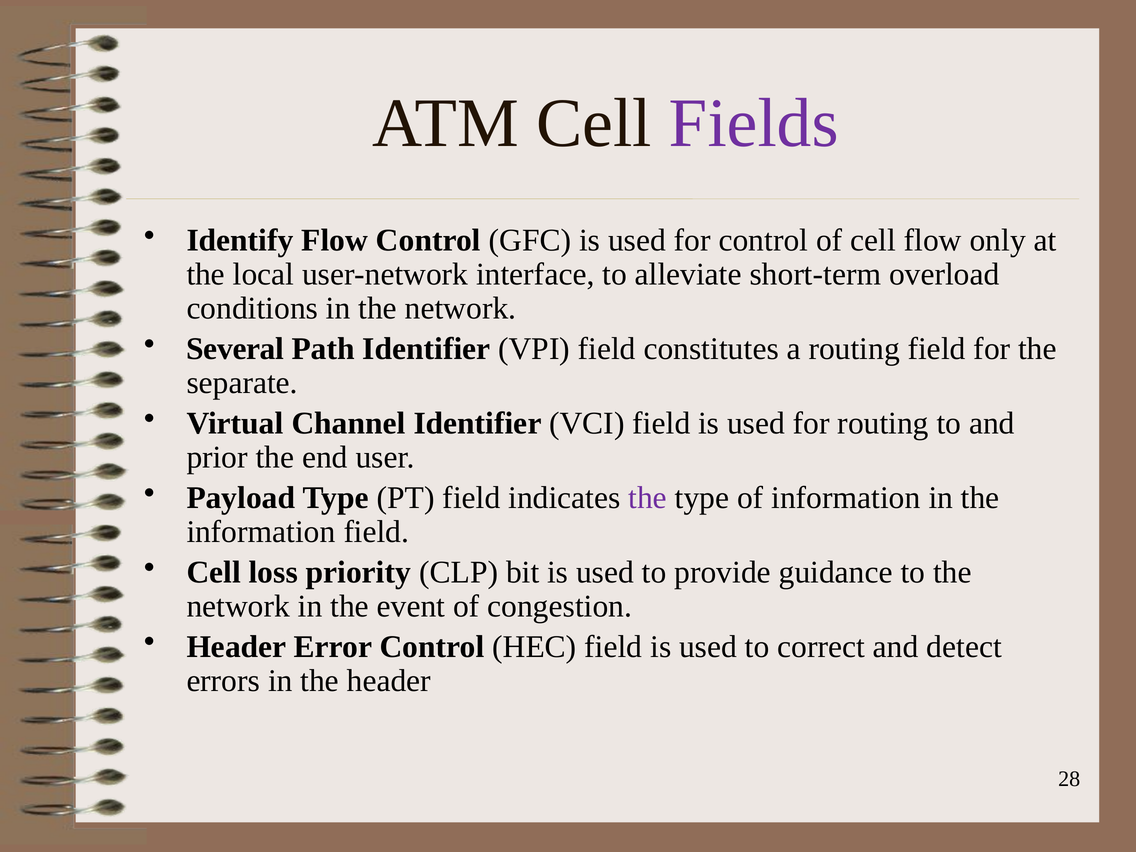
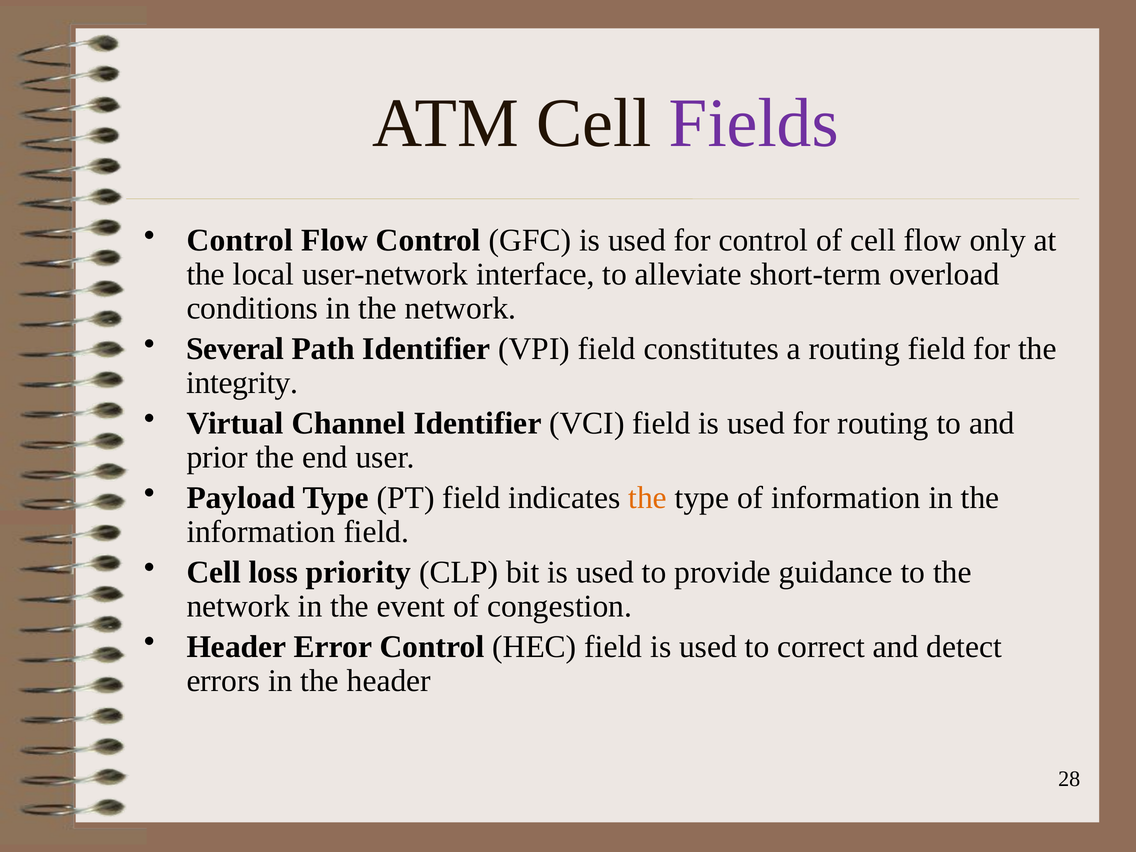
Identify: Identify -> Control (240, 240)
separate: separate -> integrity (242, 383)
the colour: purple -> orange (648, 498)
